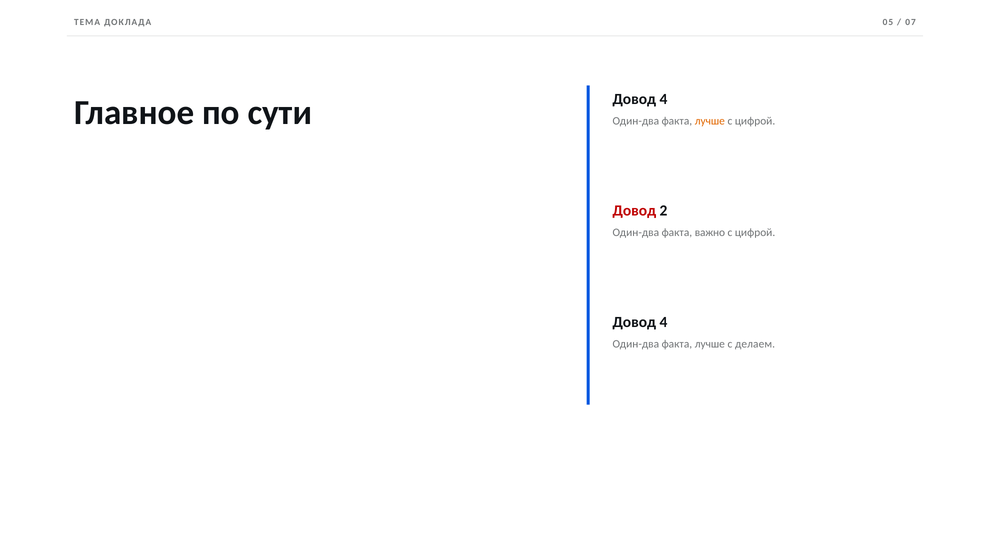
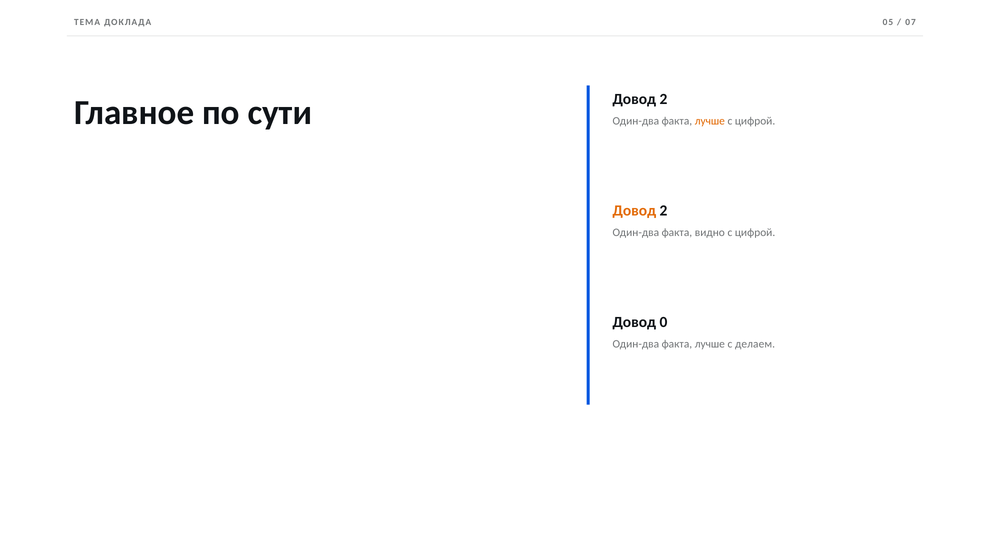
сути Довод 4: 4 -> 2 (664, 99)
Довод colour: red -> orange (634, 211)
важно: важно -> видно (710, 233)
4: 4 -> 0 (664, 322)
